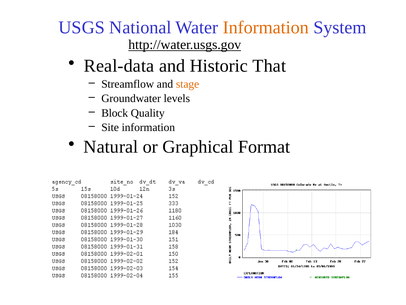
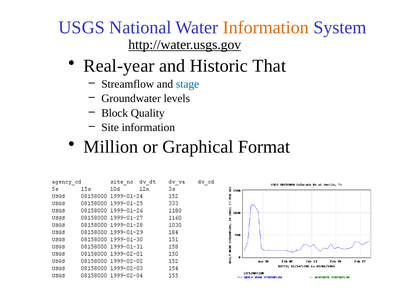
Real-data: Real-data -> Real-year (119, 66)
stage colour: orange -> blue (188, 84)
Natural: Natural -> Million (111, 147)
